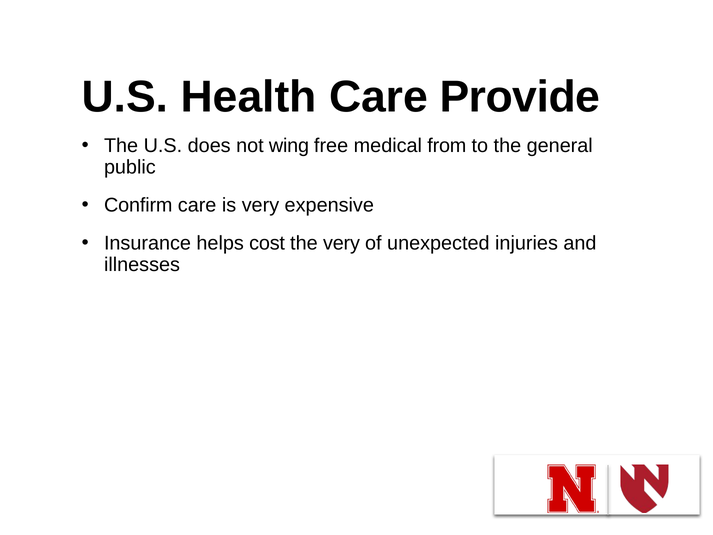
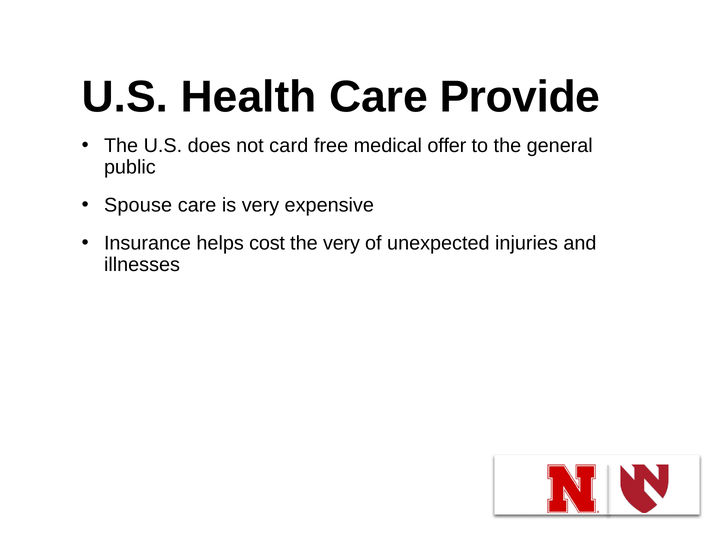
wing: wing -> card (289, 146)
from: from -> offer (447, 146)
Confirm: Confirm -> Spouse (138, 205)
